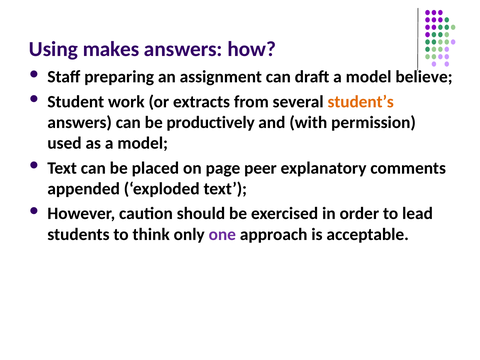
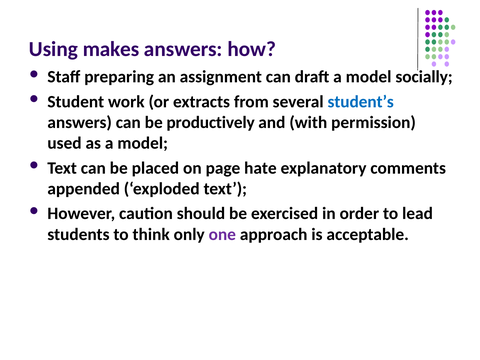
believe: believe -> socially (424, 77)
student’s colour: orange -> blue (361, 102)
peer: peer -> hate (260, 168)
